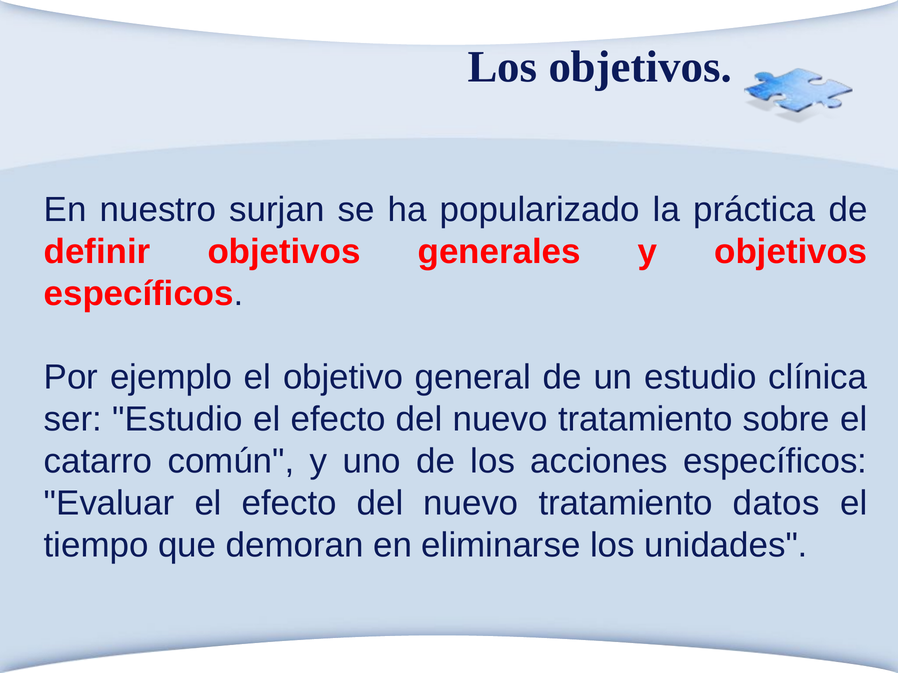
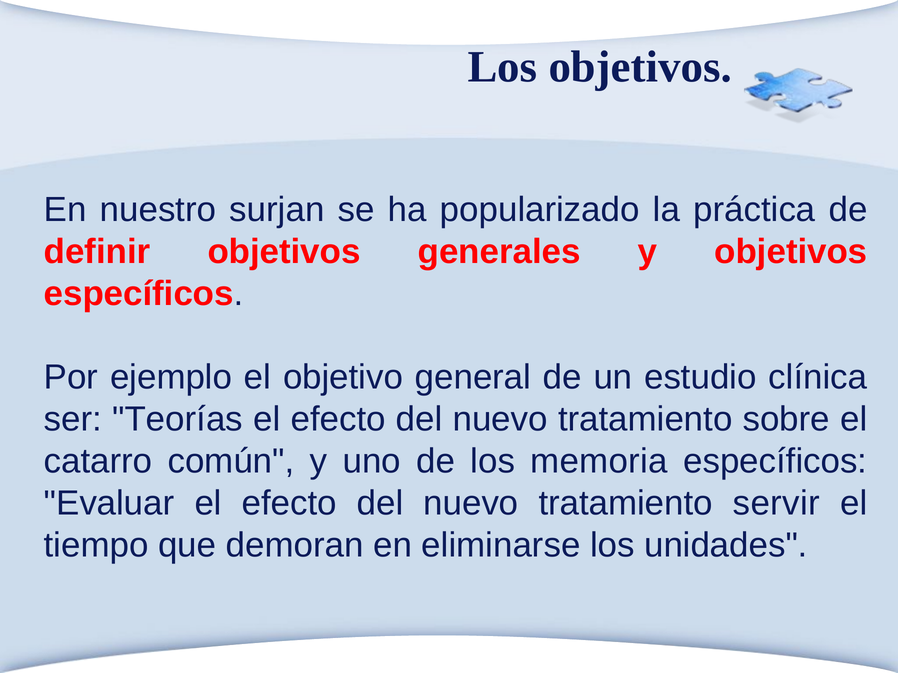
ser Estudio: Estudio -> Teorías (178, 420)
acciones: acciones -> memoria (599, 462)
datos: datos -> servir (776, 504)
